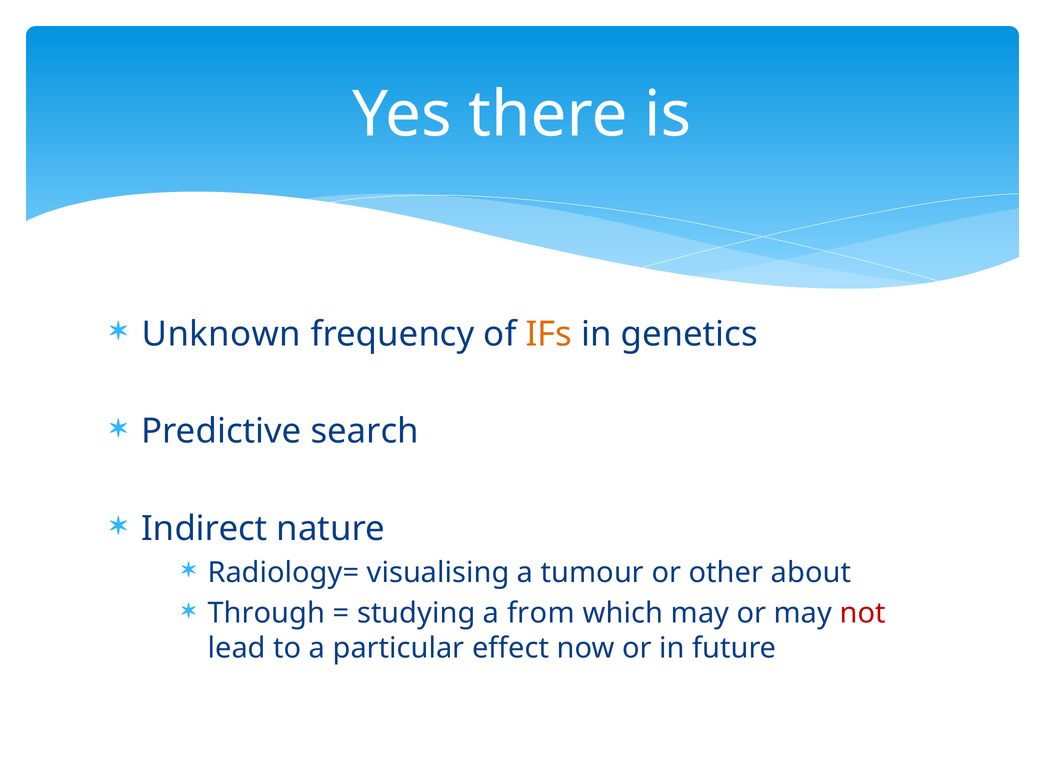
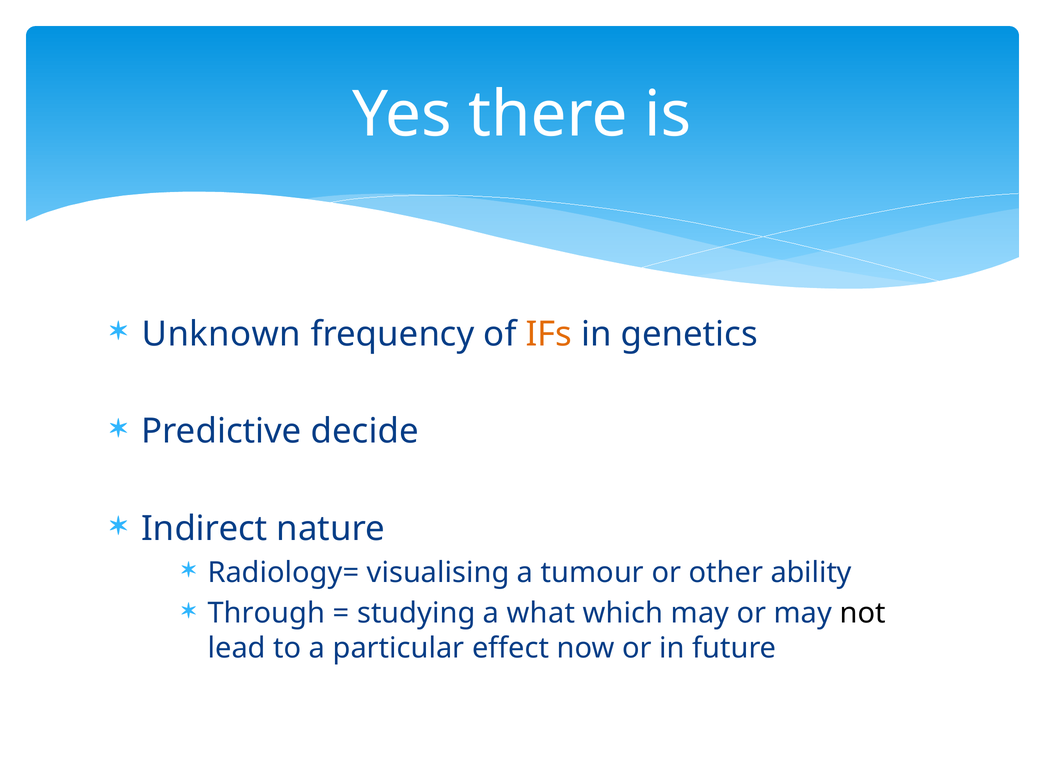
search: search -> decide (365, 431)
about: about -> ability (811, 573)
from: from -> what (541, 613)
not colour: red -> black (863, 613)
